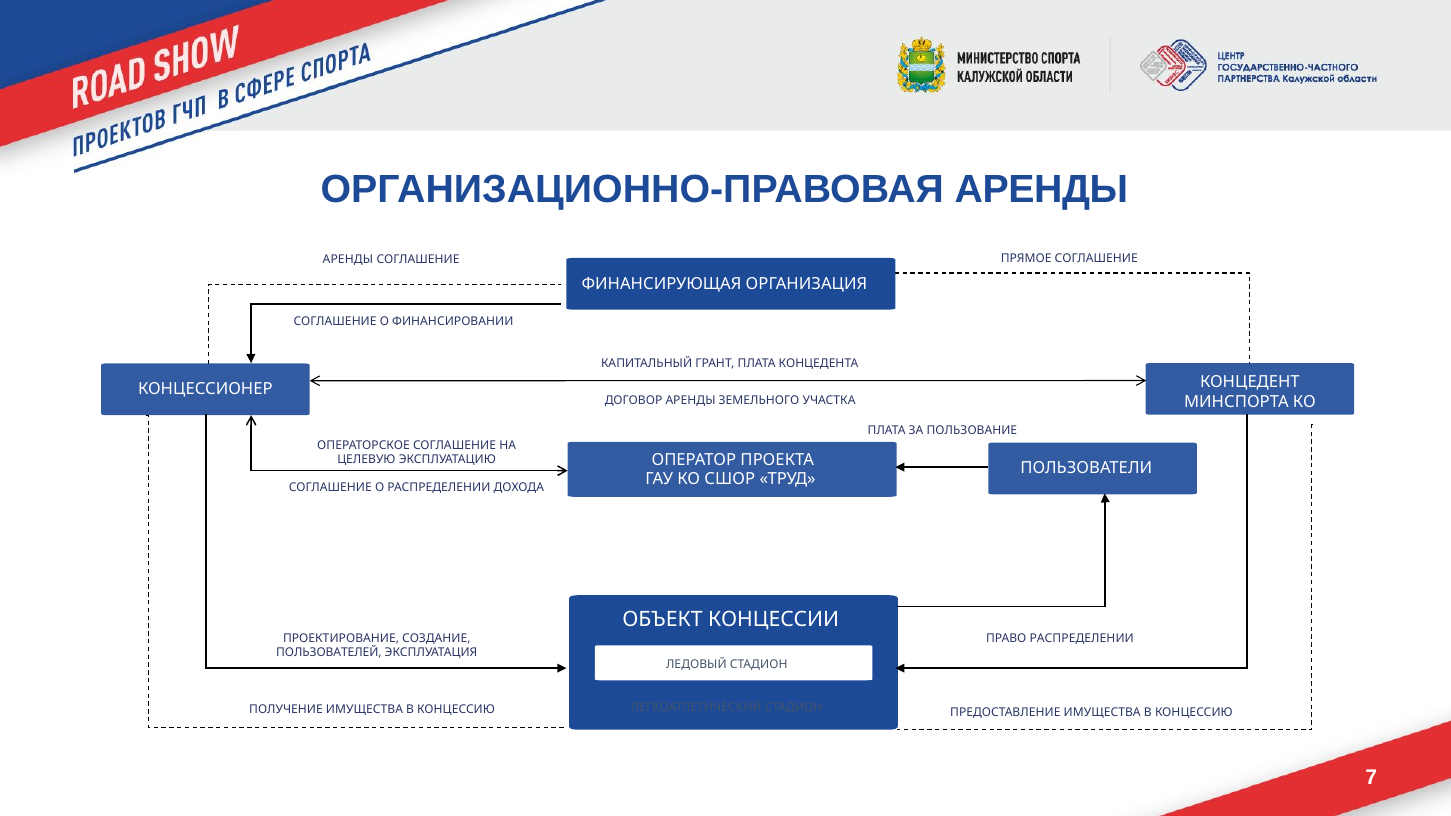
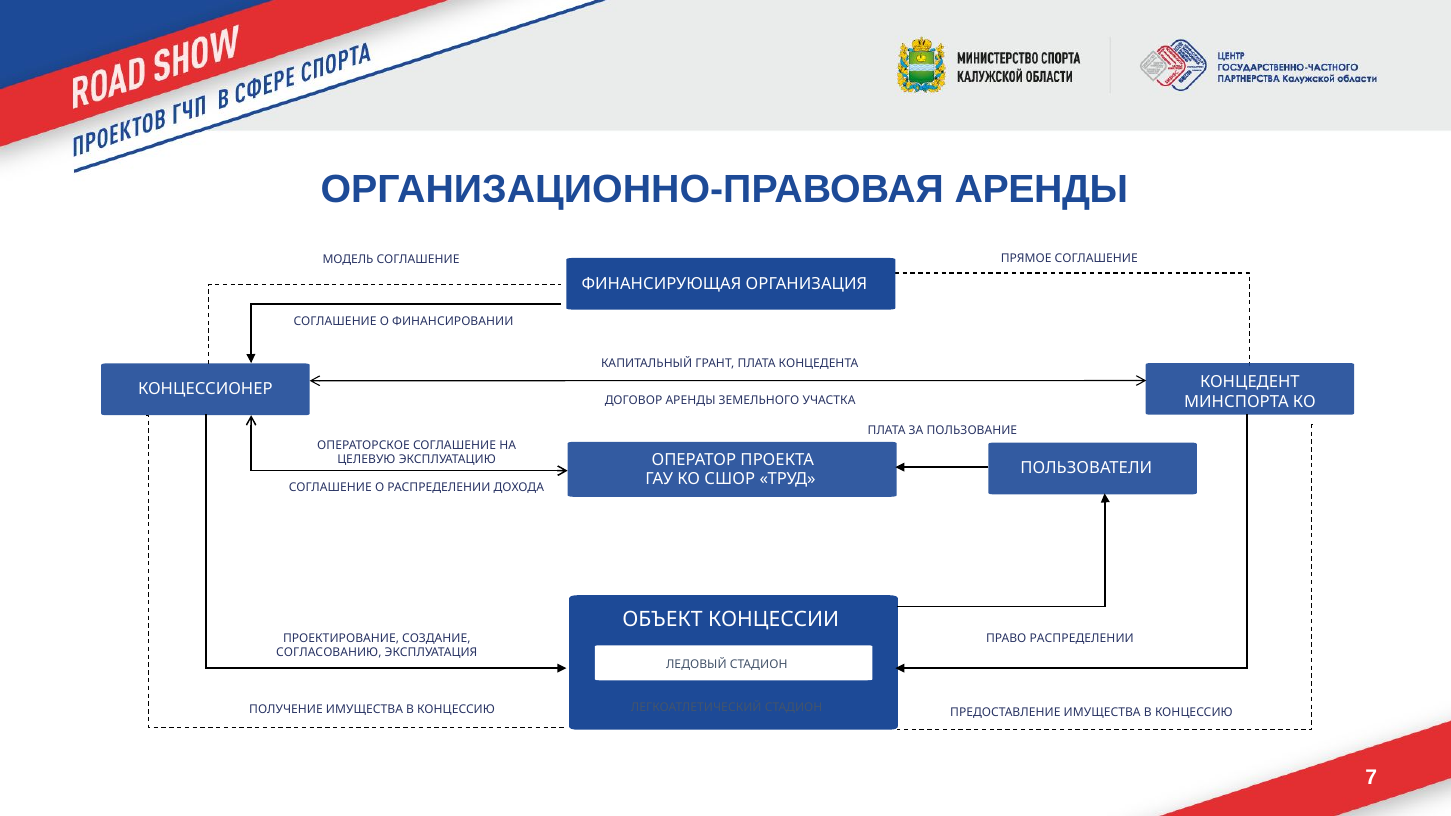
АРЕНДЫ: АРЕНДЫ -> МОДЕЛЬ (348, 259)
ПОЛЬЗОВАТЕЛЕЙ: ПОЛЬЗОВАТЕЛЕЙ -> СОГЛАСОВАНИЮ (329, 653)
